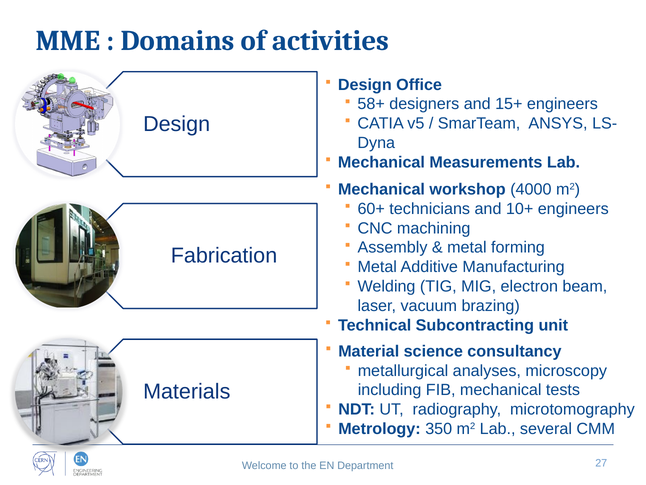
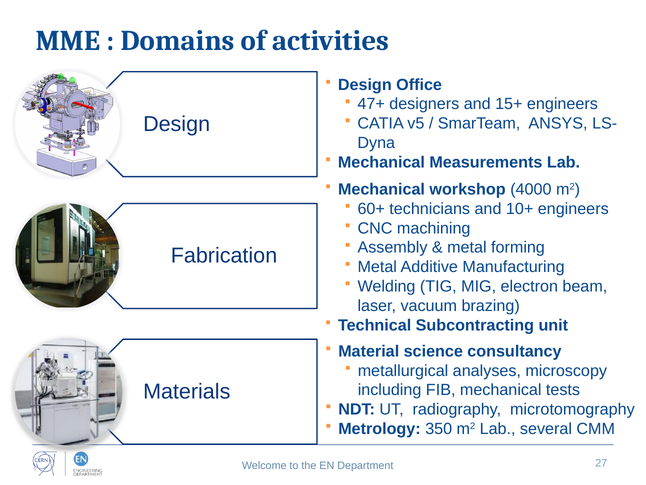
58+: 58+ -> 47+ (371, 104)
